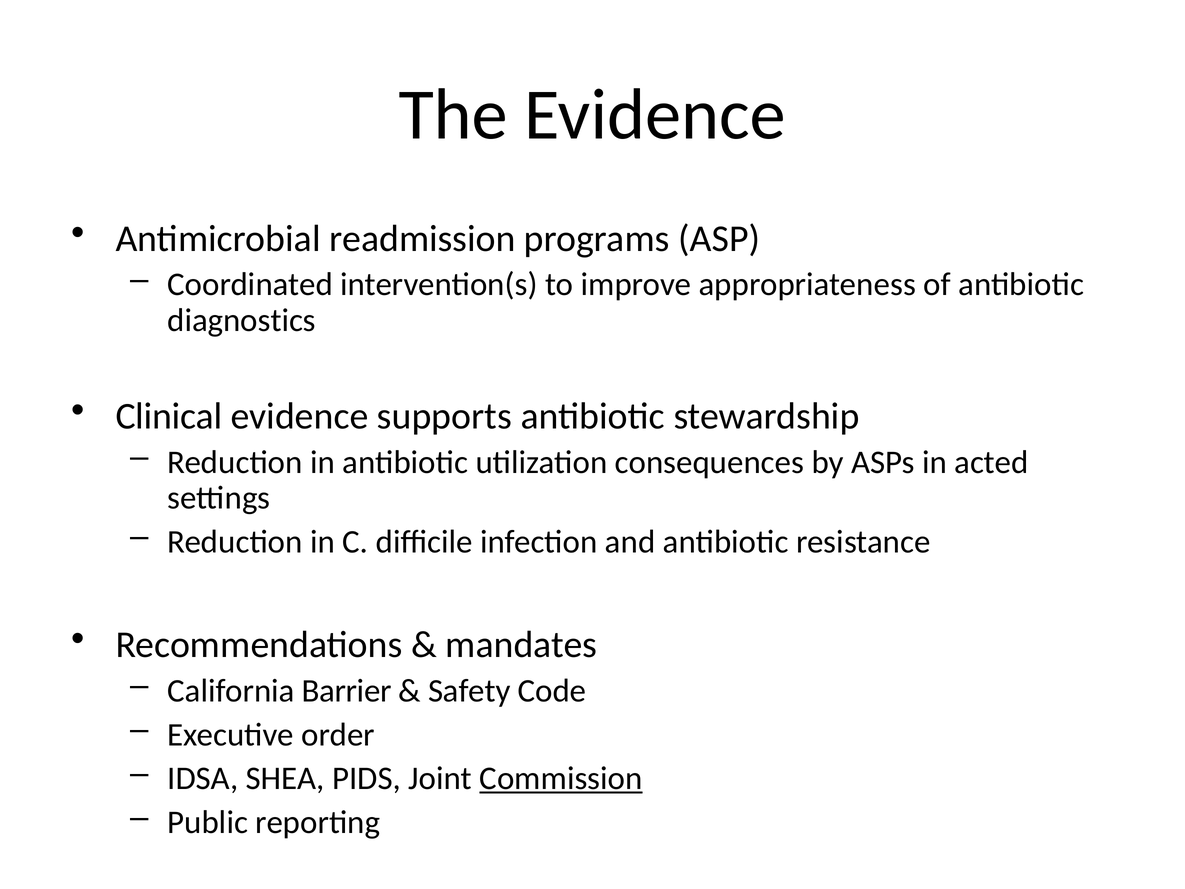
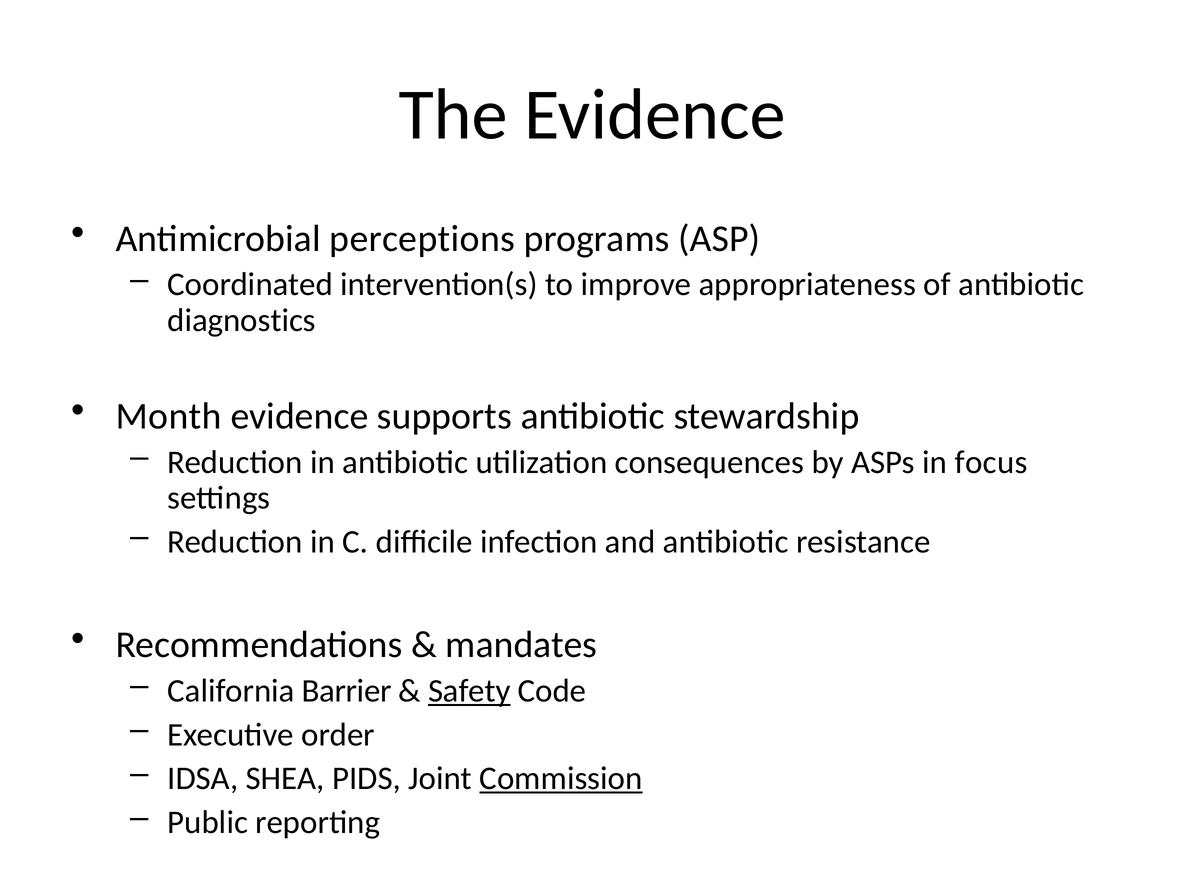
readmission: readmission -> perceptions (422, 239)
Clinical: Clinical -> Month (169, 416)
acted: acted -> focus (991, 462)
Safety underline: none -> present (469, 691)
